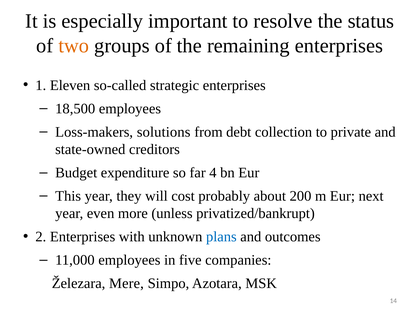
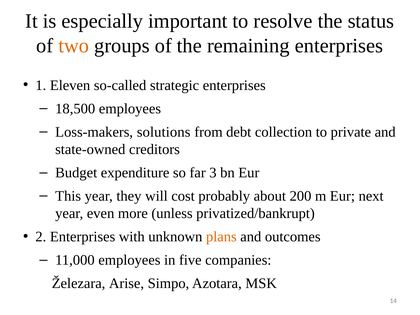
4: 4 -> 3 (213, 173)
plans colour: blue -> orange (221, 237)
Mere: Mere -> Arise (127, 283)
